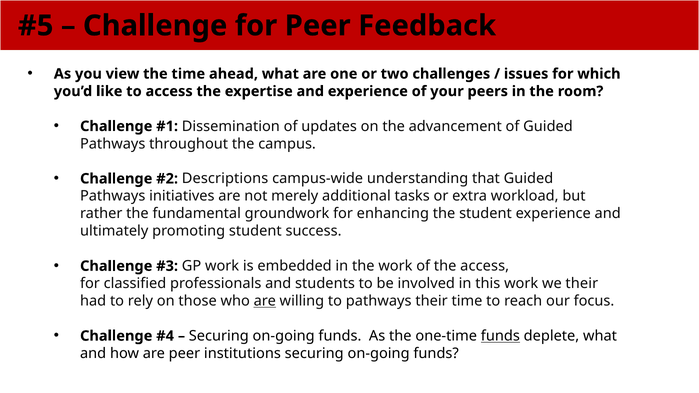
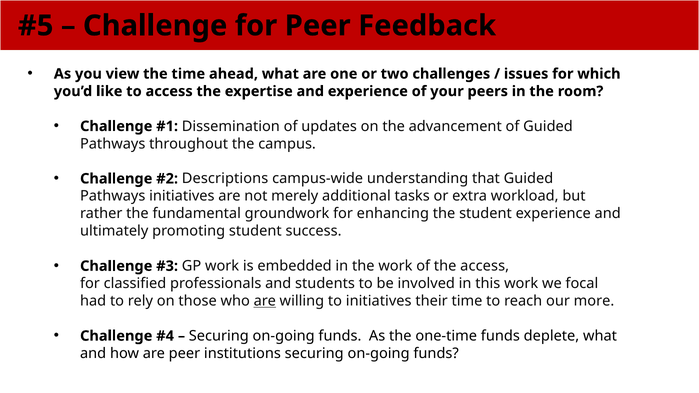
we their: their -> focal (582, 284)
to pathways: pathways -> initiatives (379, 301)
focus: focus -> more (594, 301)
funds underline: present -> none (500, 336)
